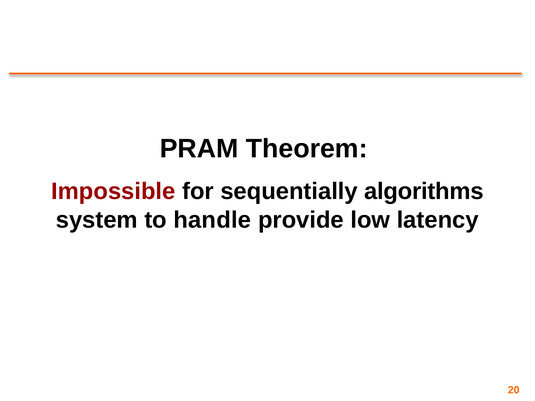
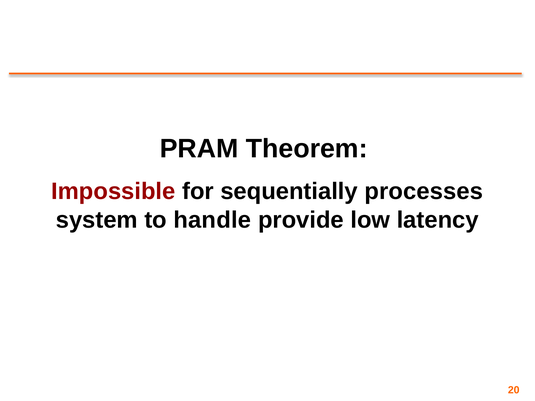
algorithms: algorithms -> processes (424, 191)
